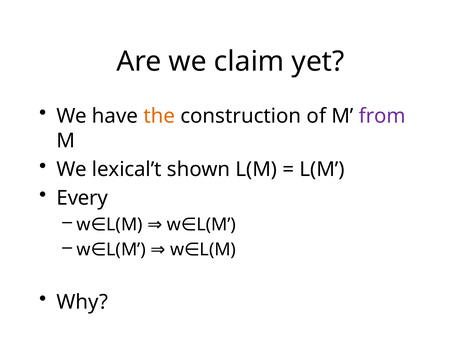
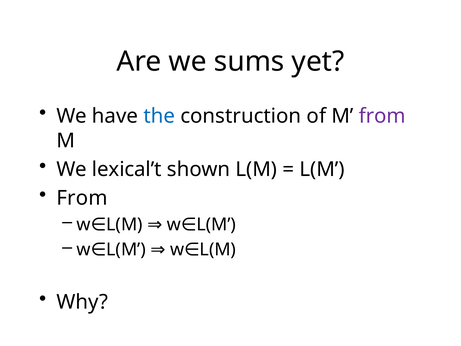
claim: claim -> sums (249, 62)
the colour: orange -> blue (159, 116)
Every: Every -> From (82, 198)
